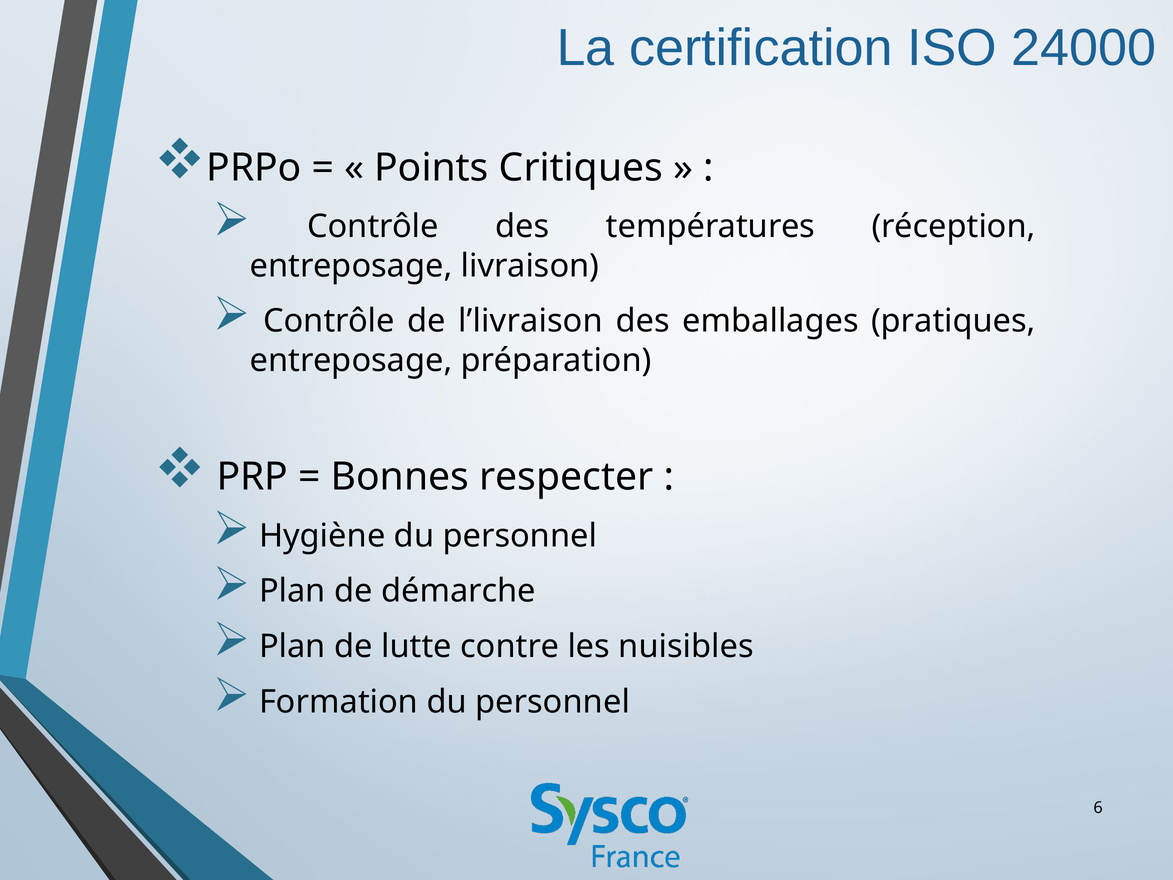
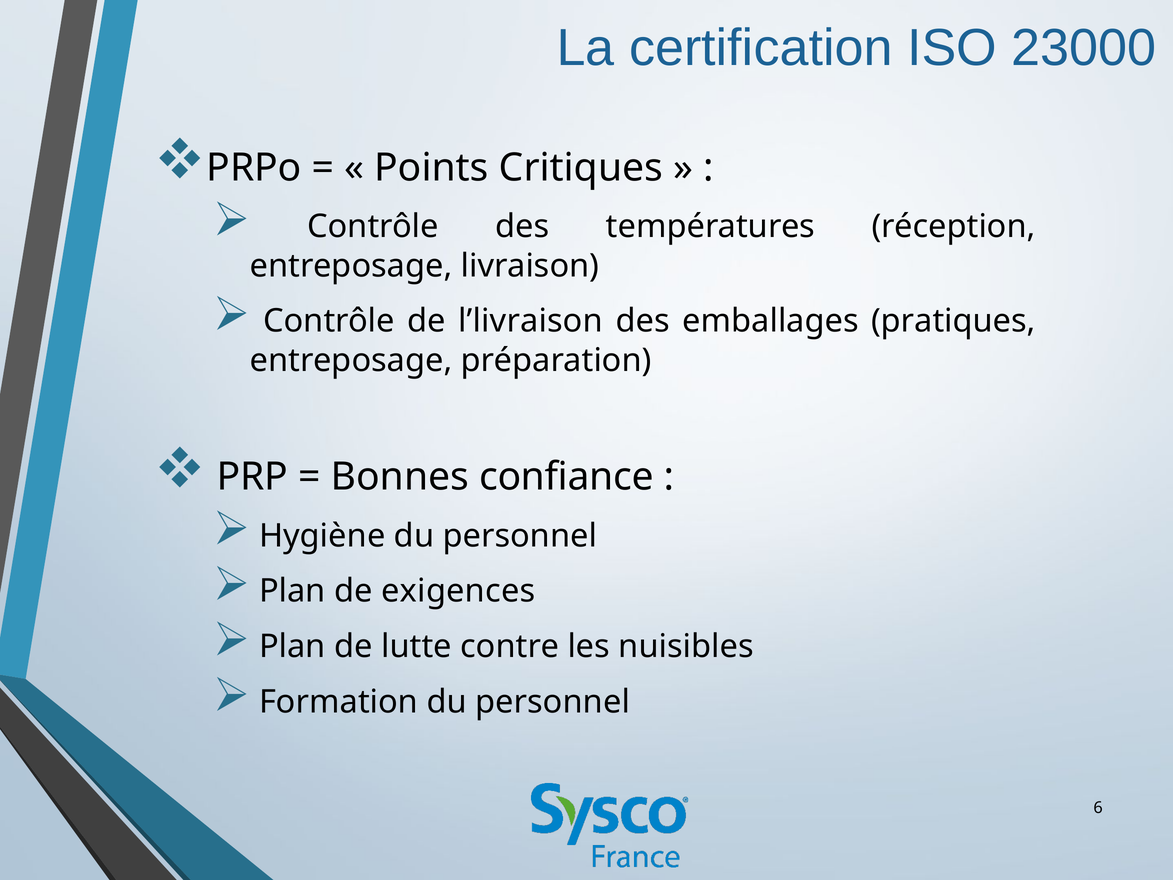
24000: 24000 -> 23000 (1084, 48)
respecter: respecter -> confiance (566, 477)
démarche: démarche -> exigences (458, 591)
